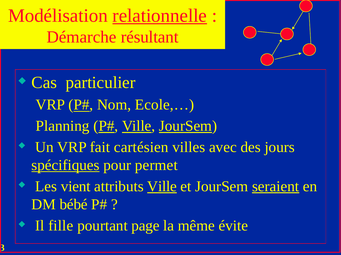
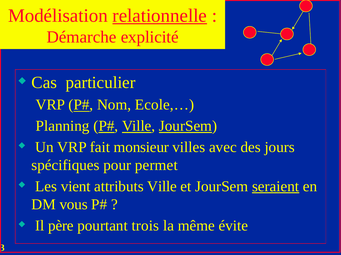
résultant: résultant -> explicité (150, 37)
cartésien: cartésien -> monsieur (141, 147)
spécifiques underline: present -> none (66, 166)
Ville underline: present -> none (162, 187)
bébé: bébé -> vous (74, 205)
fille: fille -> père (61, 226)
page: page -> trois (145, 226)
